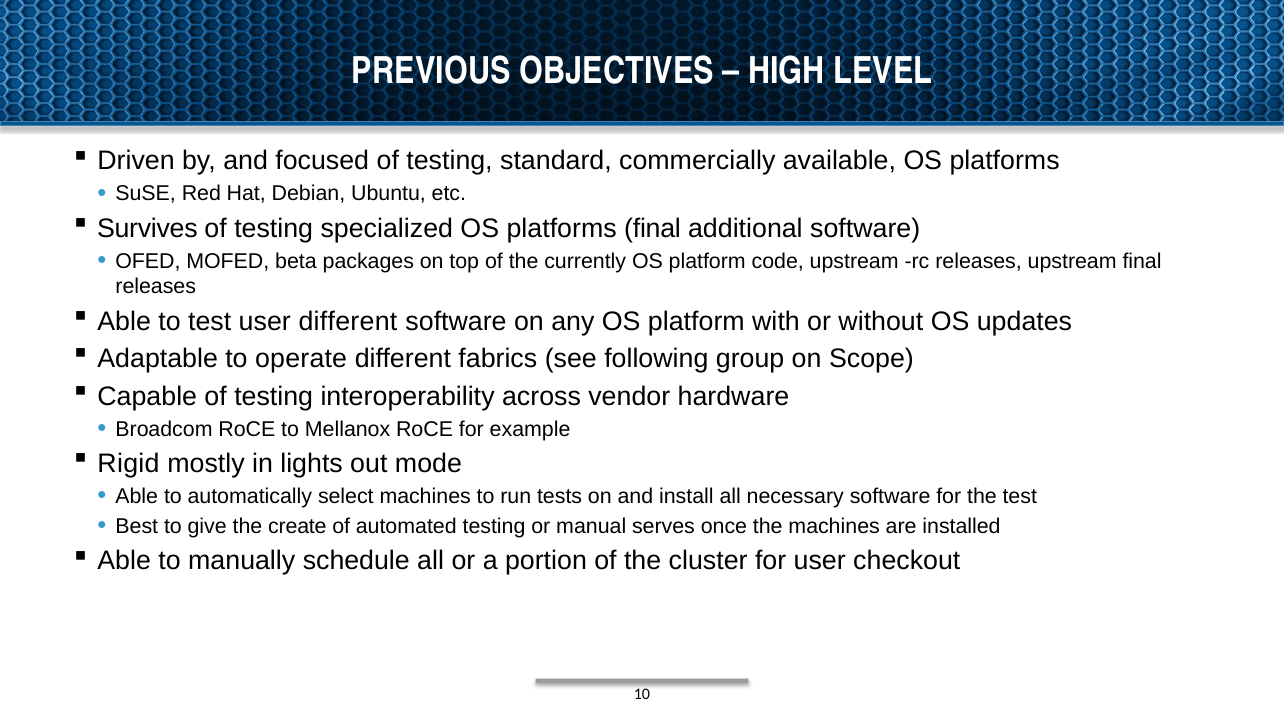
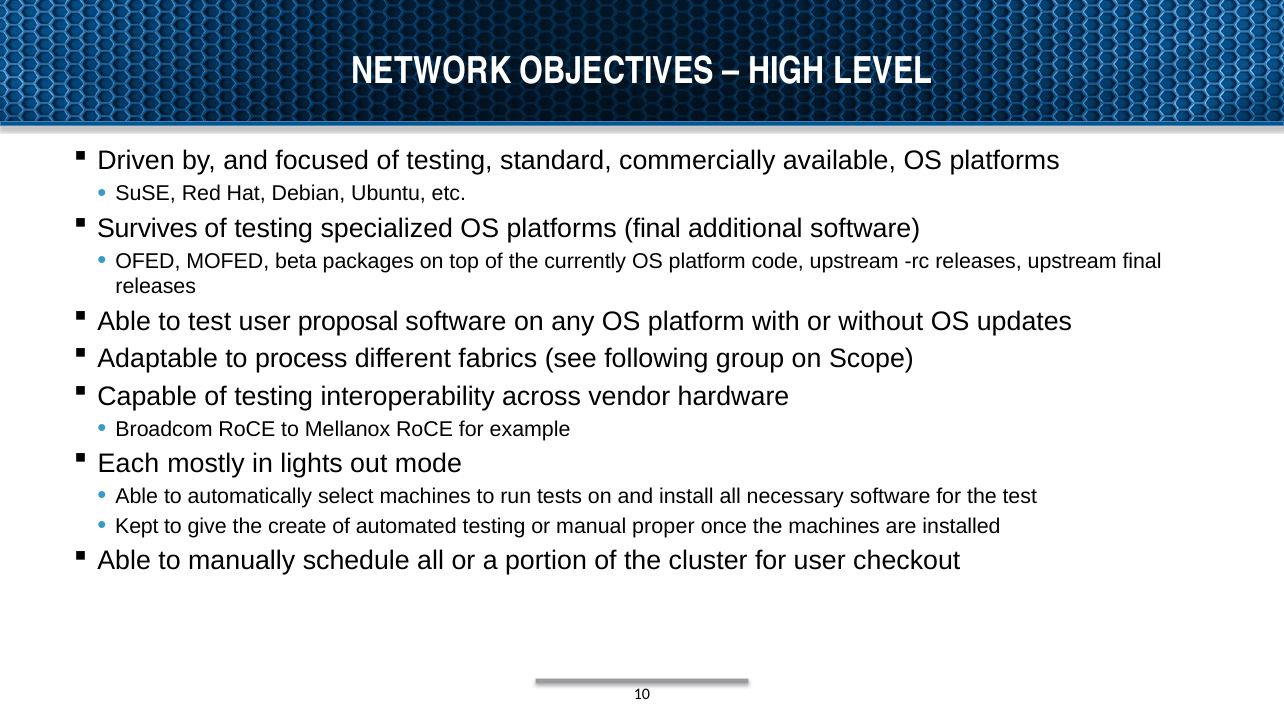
PREVIOUS: PREVIOUS -> NETWORK (431, 71)
user different: different -> proposal (348, 321)
operate: operate -> process (301, 359)
Rigid: Rigid -> Each (128, 464)
Best: Best -> Kept (137, 527)
serves: serves -> proper (663, 527)
